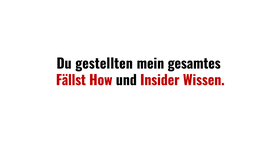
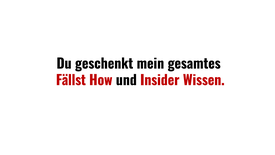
gestellten: gestellten -> geschenkt (104, 64)
